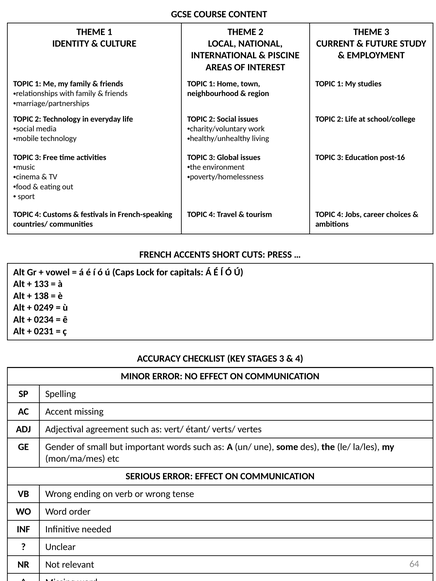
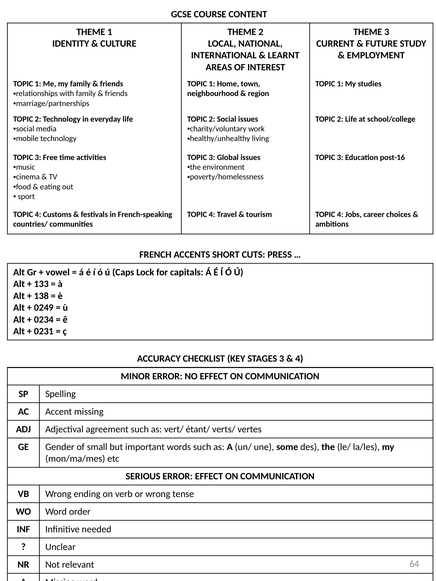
PISCINE: PISCINE -> LEARNT (284, 55)
